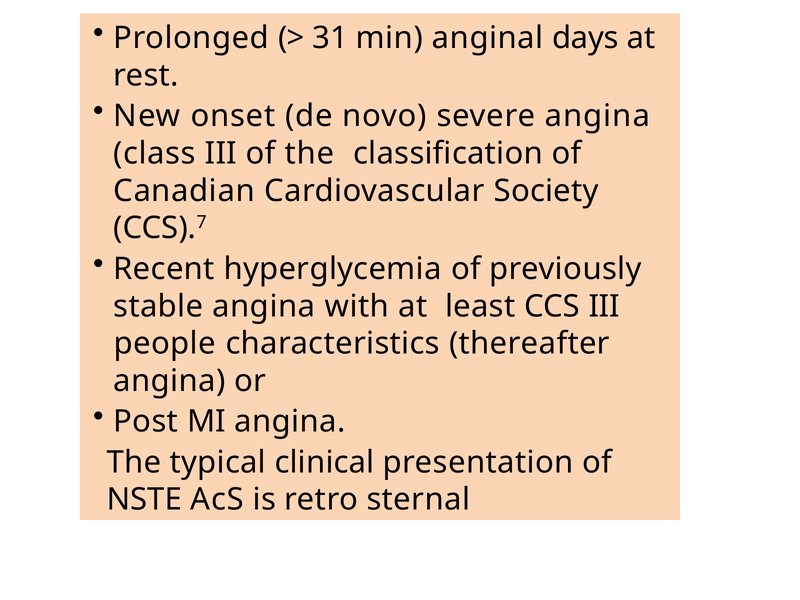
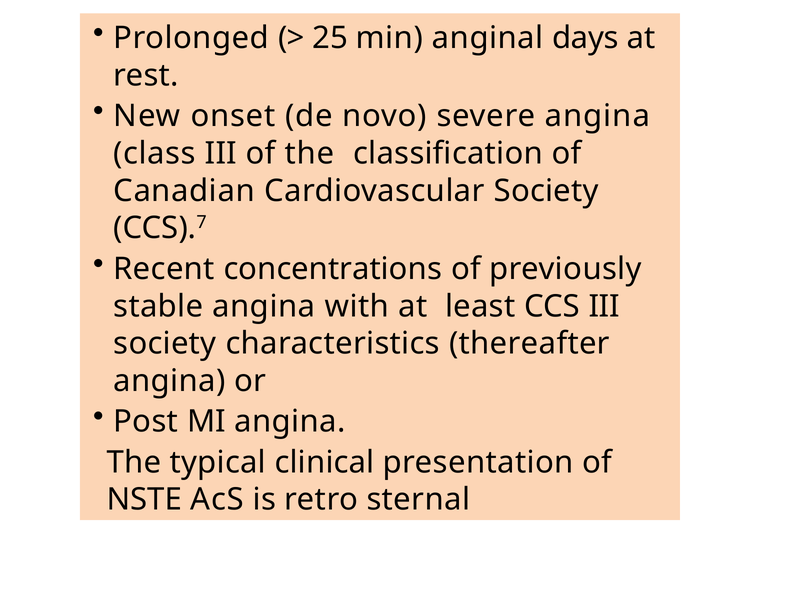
31: 31 -> 25 (330, 38)
hyperglycemia: hyperglycemia -> concentrations (333, 269)
people: people -> society (165, 344)
